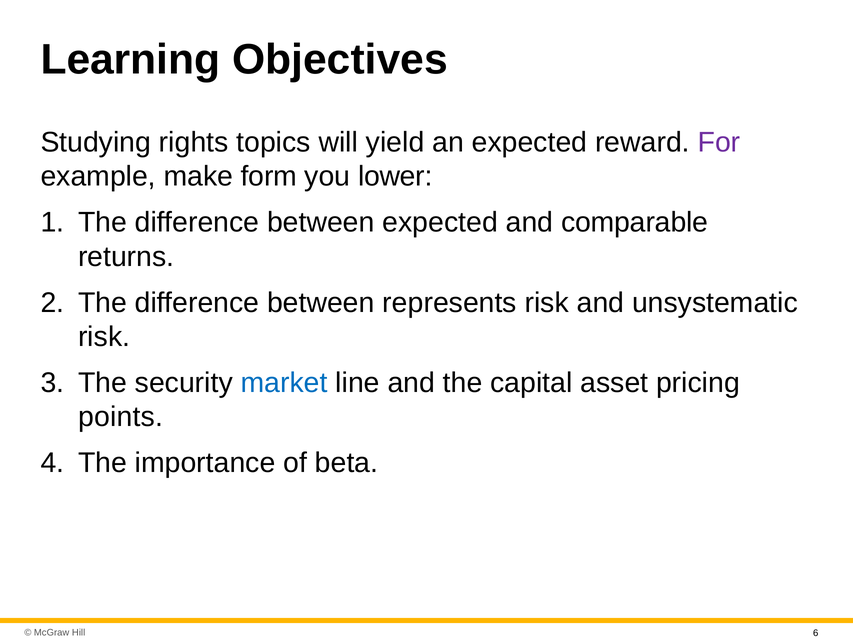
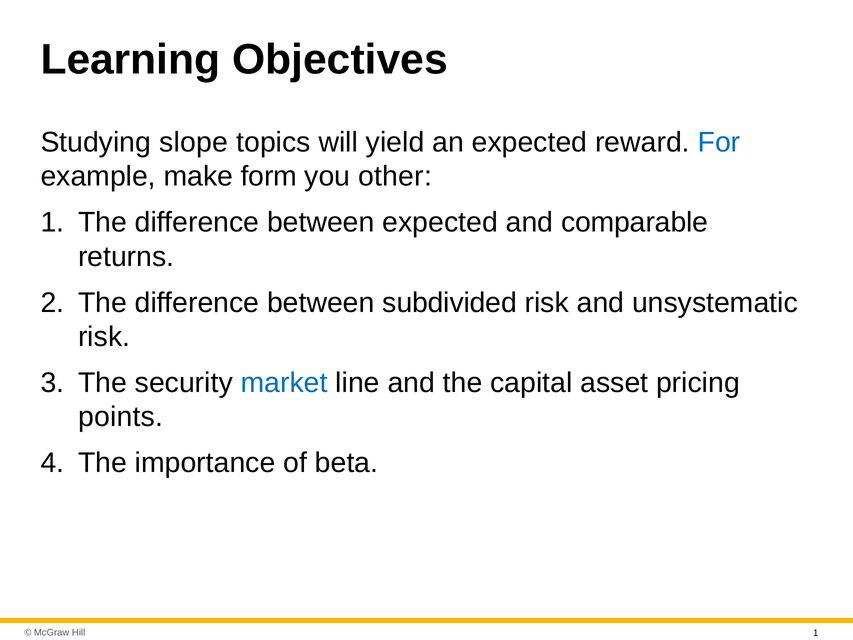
rights: rights -> slope (194, 142)
For colour: purple -> blue (719, 142)
lower: lower -> other (395, 177)
represents: represents -> subdivided (450, 303)
6: 6 -> 1 (816, 633)
